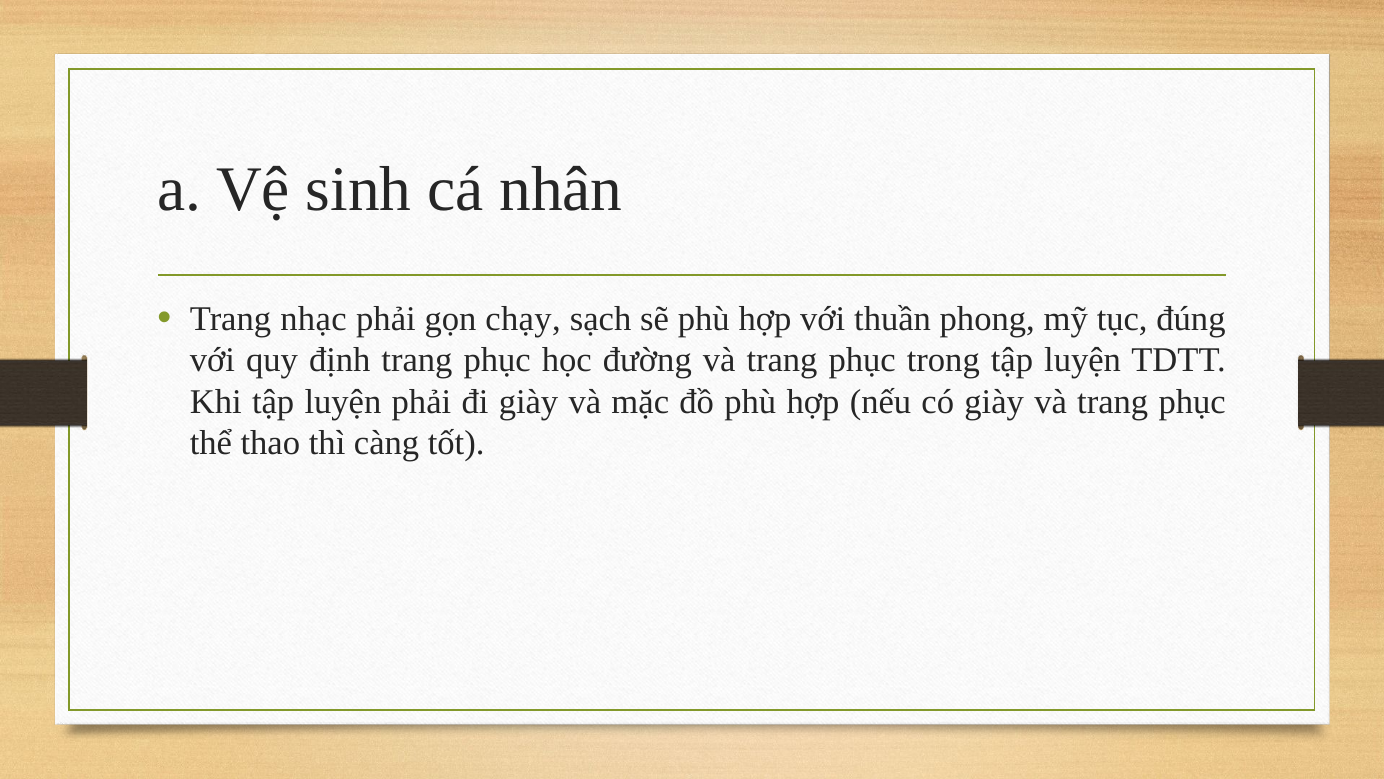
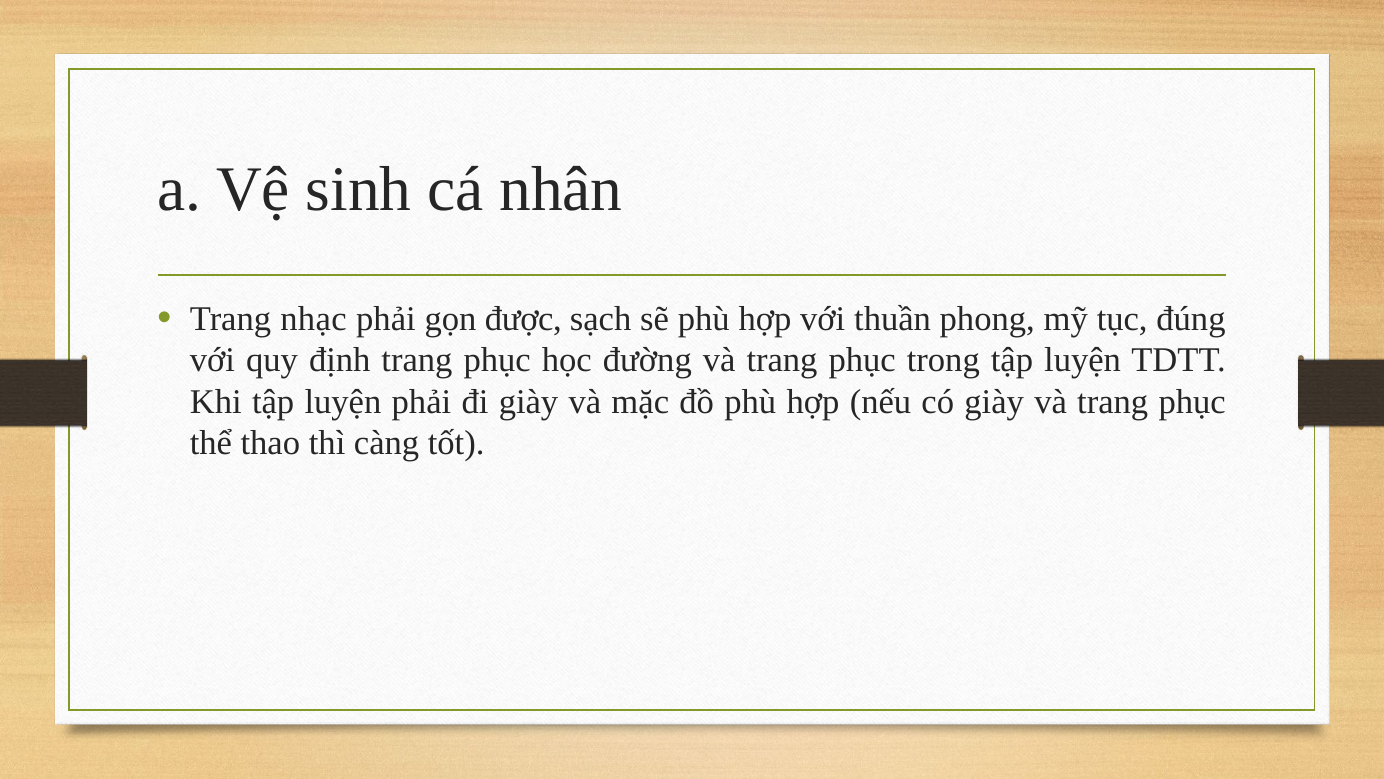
chạy: chạy -> được (523, 319)
